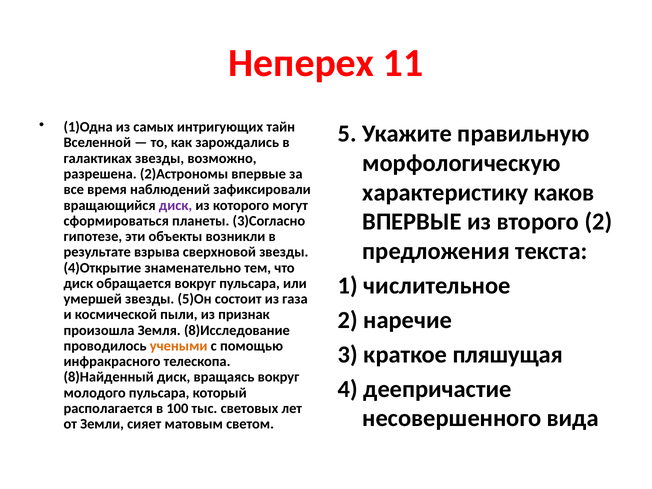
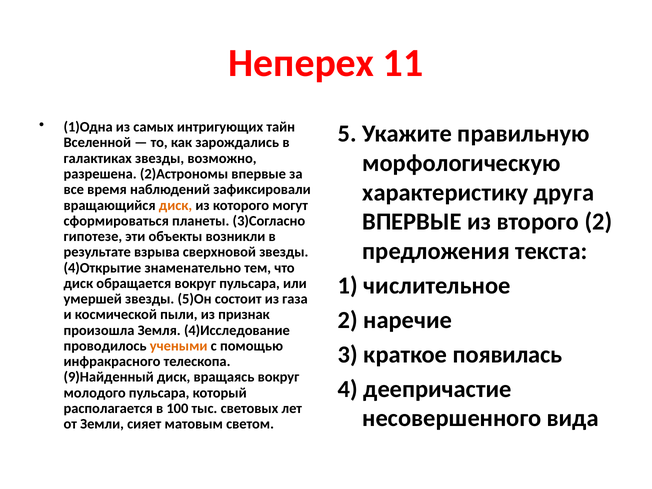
каков: каков -> друга (564, 192)
диск colour: purple -> orange (176, 205)
8)Исследование: 8)Исследование -> 4)Исследование (237, 330)
пляшущая: пляшущая -> появилась (508, 355)
8)Найденный: 8)Найденный -> 9)Найденный (109, 377)
